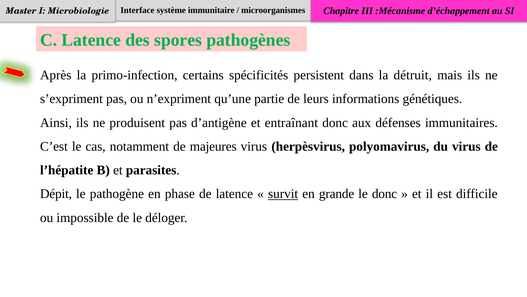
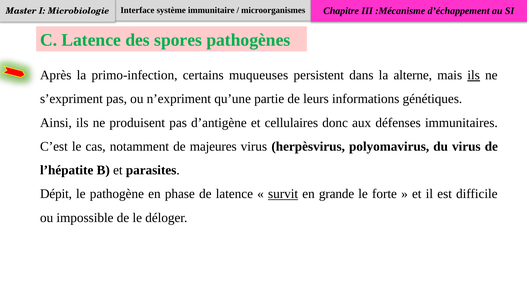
spécificités: spécificités -> muqueuses (259, 75)
détruit: détruit -> alterne (413, 75)
ils underline: none -> present (474, 75)
entraînant: entraînant -> cellulaires (291, 122)
le donc: donc -> forte (384, 194)
